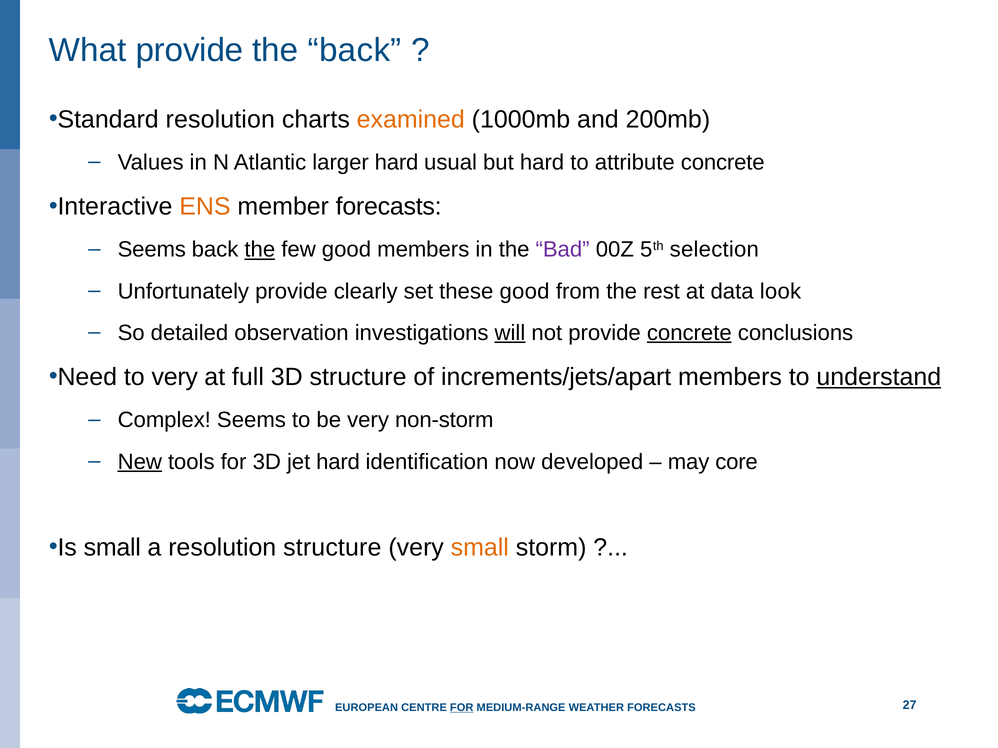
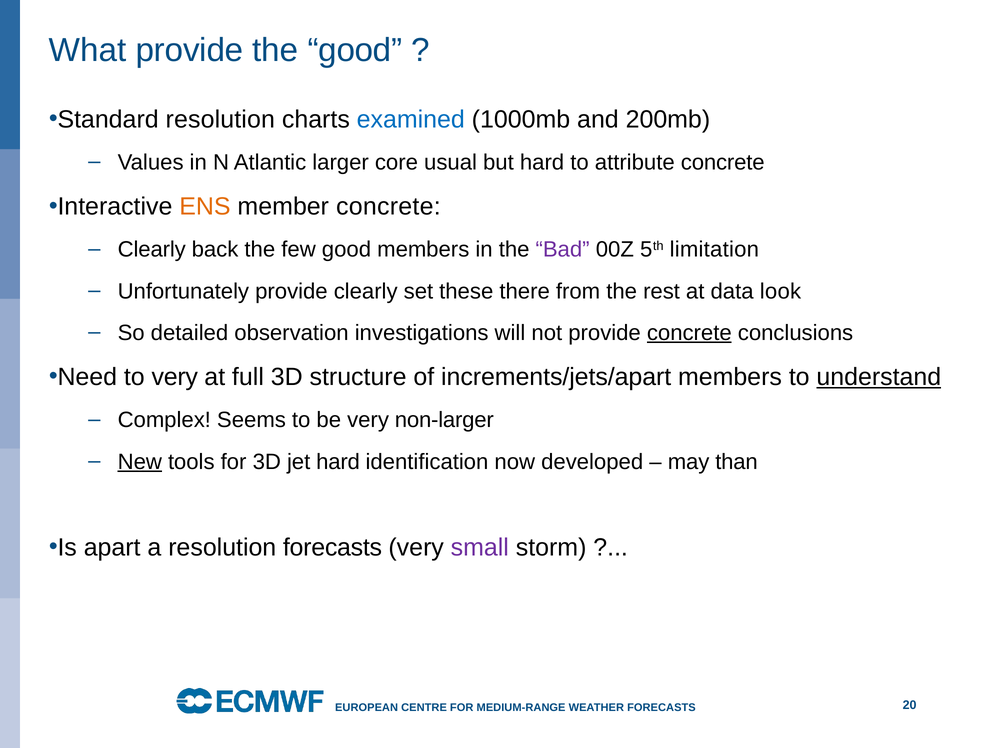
the back: back -> good (355, 51)
examined colour: orange -> blue (411, 119)
larger hard: hard -> core (396, 163)
member forecasts: forecasts -> concrete (388, 207)
Seems: Seems -> Clearly (152, 250)
the underline: present -> none (260, 250)
selection: selection -> limitation (714, 250)
these good: good -> there (525, 291)
will underline: present -> none (510, 333)
non-storm: non-storm -> non-larger (444, 420)
core: core -> than (737, 462)
Is small: small -> apart (112, 548)
resolution structure: structure -> forecasts (333, 548)
small colour: orange -> purple (480, 548)
FOR underline: present -> none (462, 708)
27: 27 -> 20 (910, 705)
